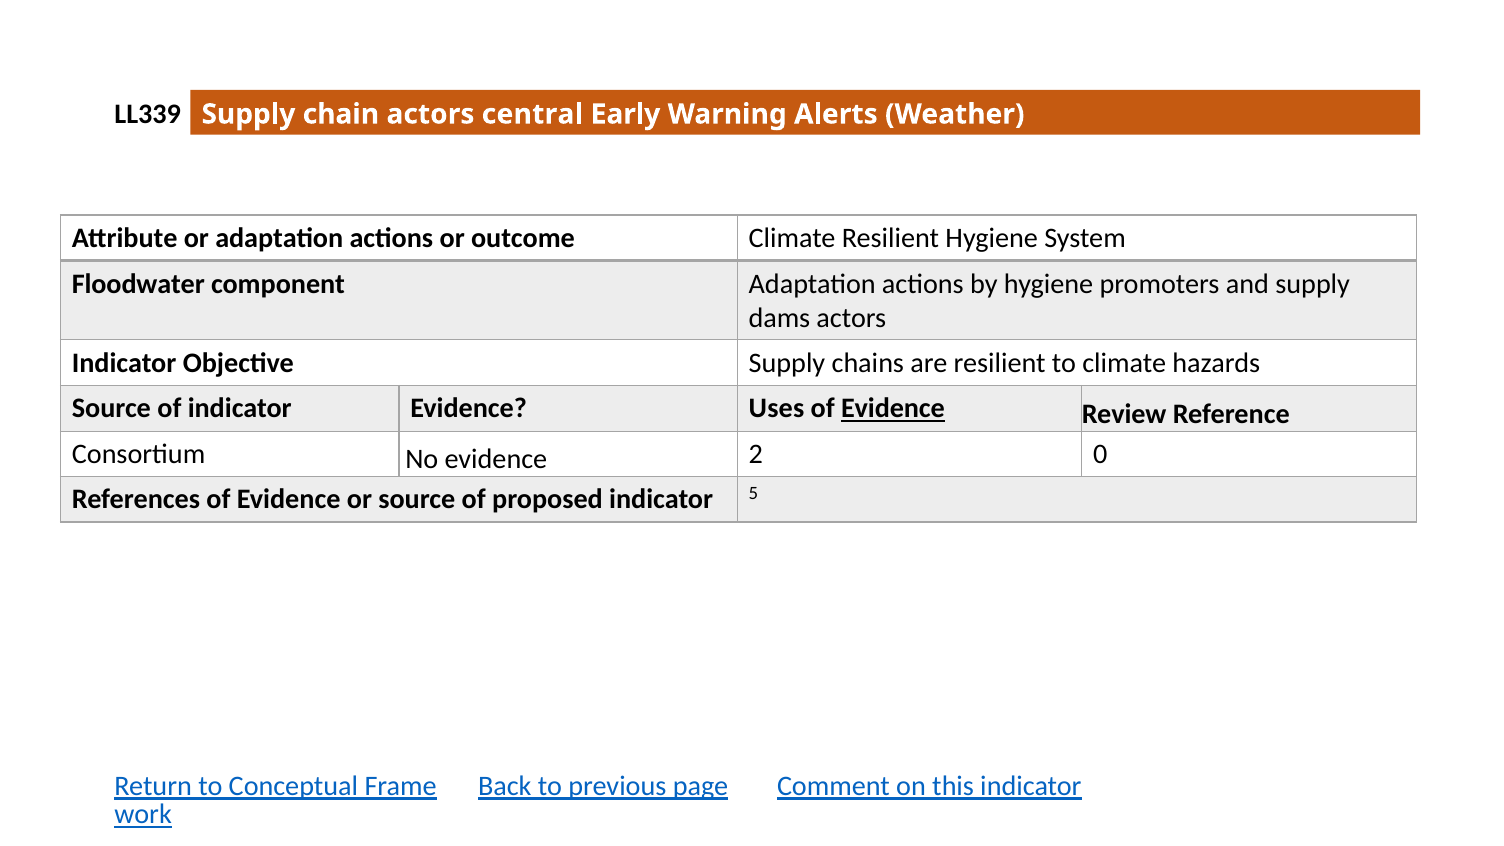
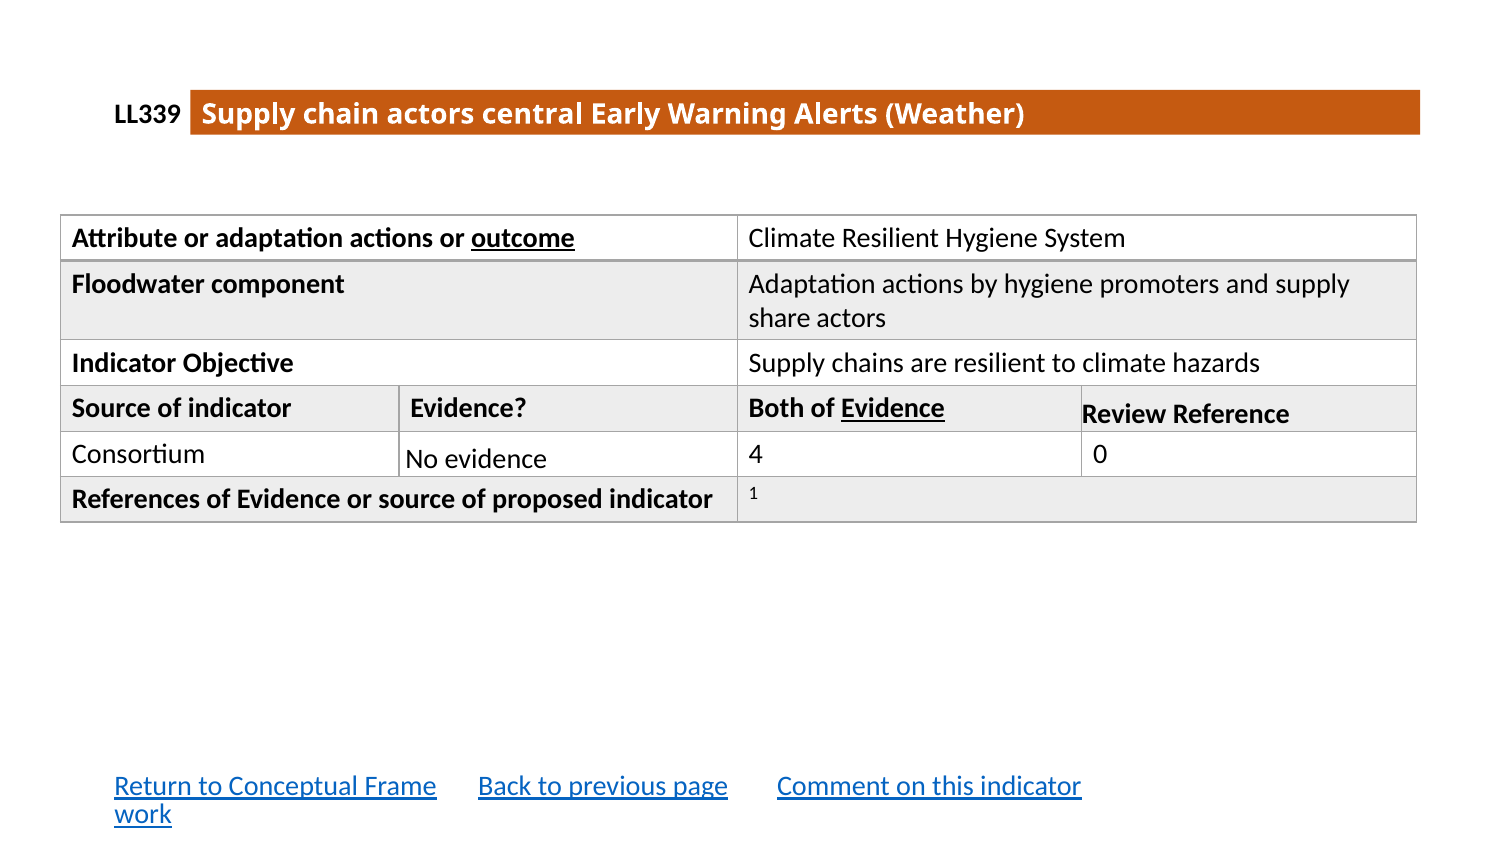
outcome underline: none -> present (523, 238)
dams: dams -> share (780, 318)
Uses: Uses -> Both (777, 409)
2: 2 -> 4 (756, 454)
5: 5 -> 1 (753, 494)
